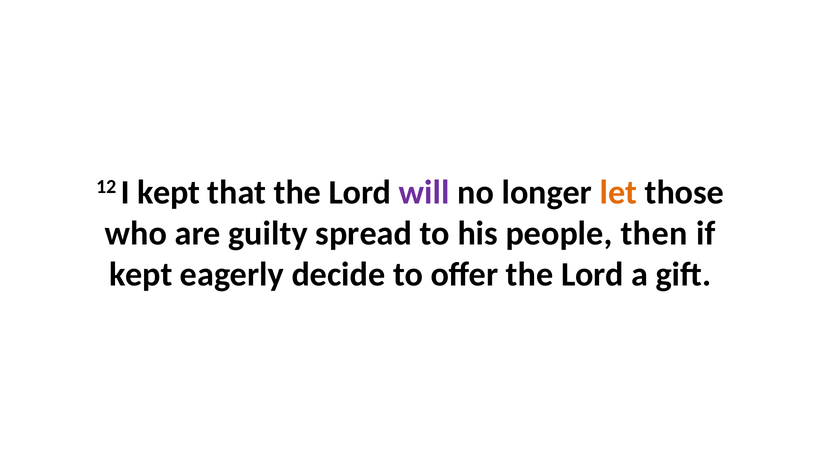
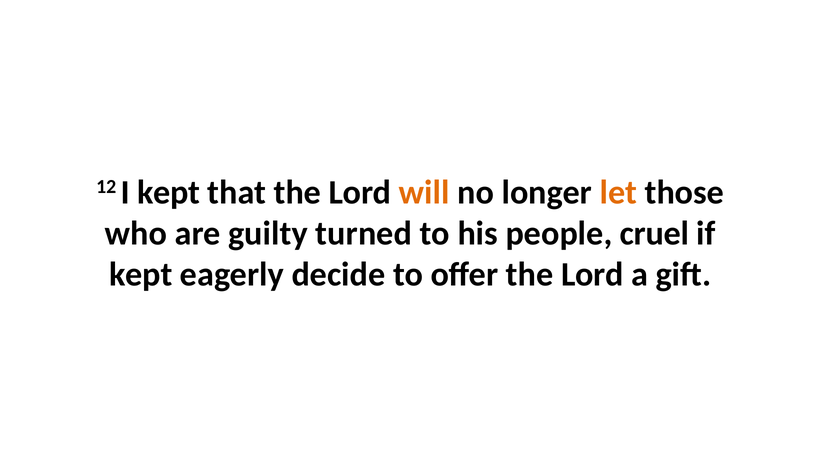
will colour: purple -> orange (424, 192)
spread: spread -> turned (364, 233)
then: then -> cruel (654, 233)
